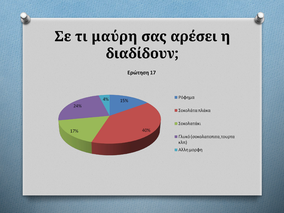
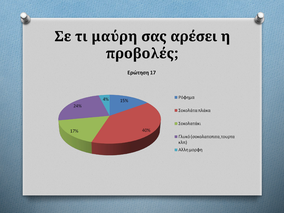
διαδίδουν: διαδίδουν -> προβολές (142, 54)
